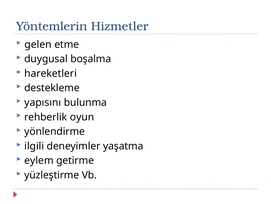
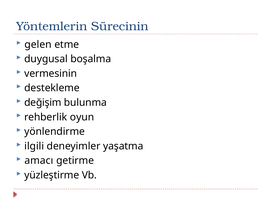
Hizmetler: Hizmetler -> Sürecinin (120, 26)
hareketleri: hareketleri -> vermesinin (51, 73)
yapısını: yapısını -> değişim (43, 102)
eylem: eylem -> amacı (39, 160)
